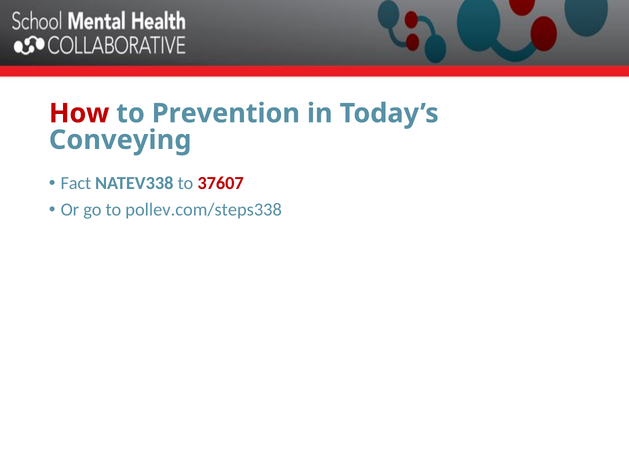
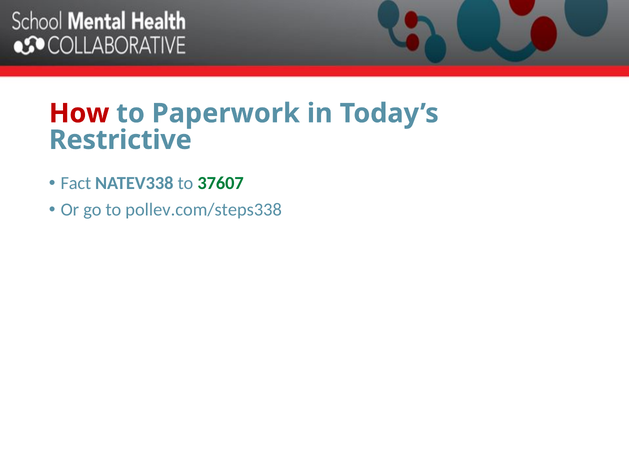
Prevention: Prevention -> Paperwork (226, 113)
Conveying: Conveying -> Restrictive (120, 140)
37607 colour: red -> green (221, 183)
